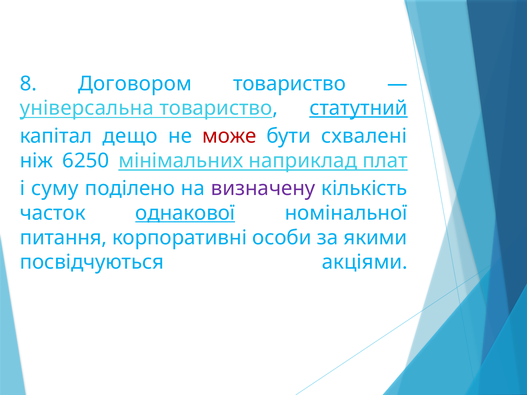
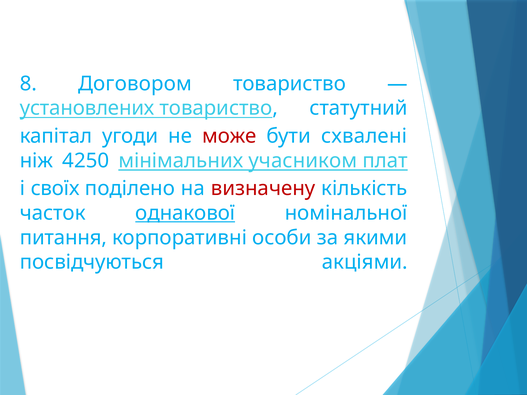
універсальна: універсальна -> установлених (87, 108)
статутний underline: present -> none (359, 108)
дещо: дещо -> угоди (130, 136)
6250: 6250 -> 4250 (86, 161)
наприклад: наприклад -> учасником (303, 161)
суму: суму -> своїх (55, 189)
визначену colour: purple -> red (263, 189)
